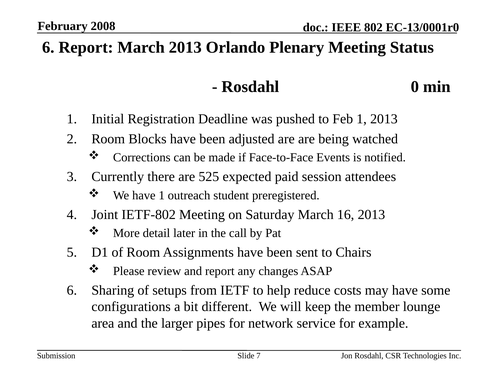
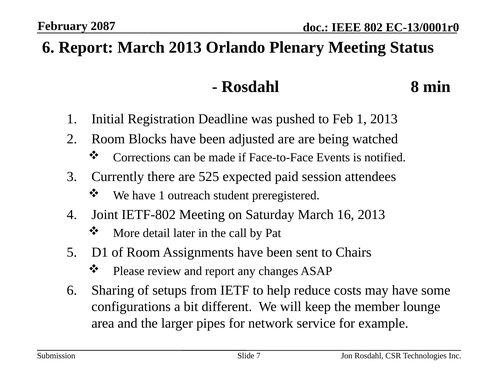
2008: 2008 -> 2087 (103, 26)
0: 0 -> 8 (415, 87)
